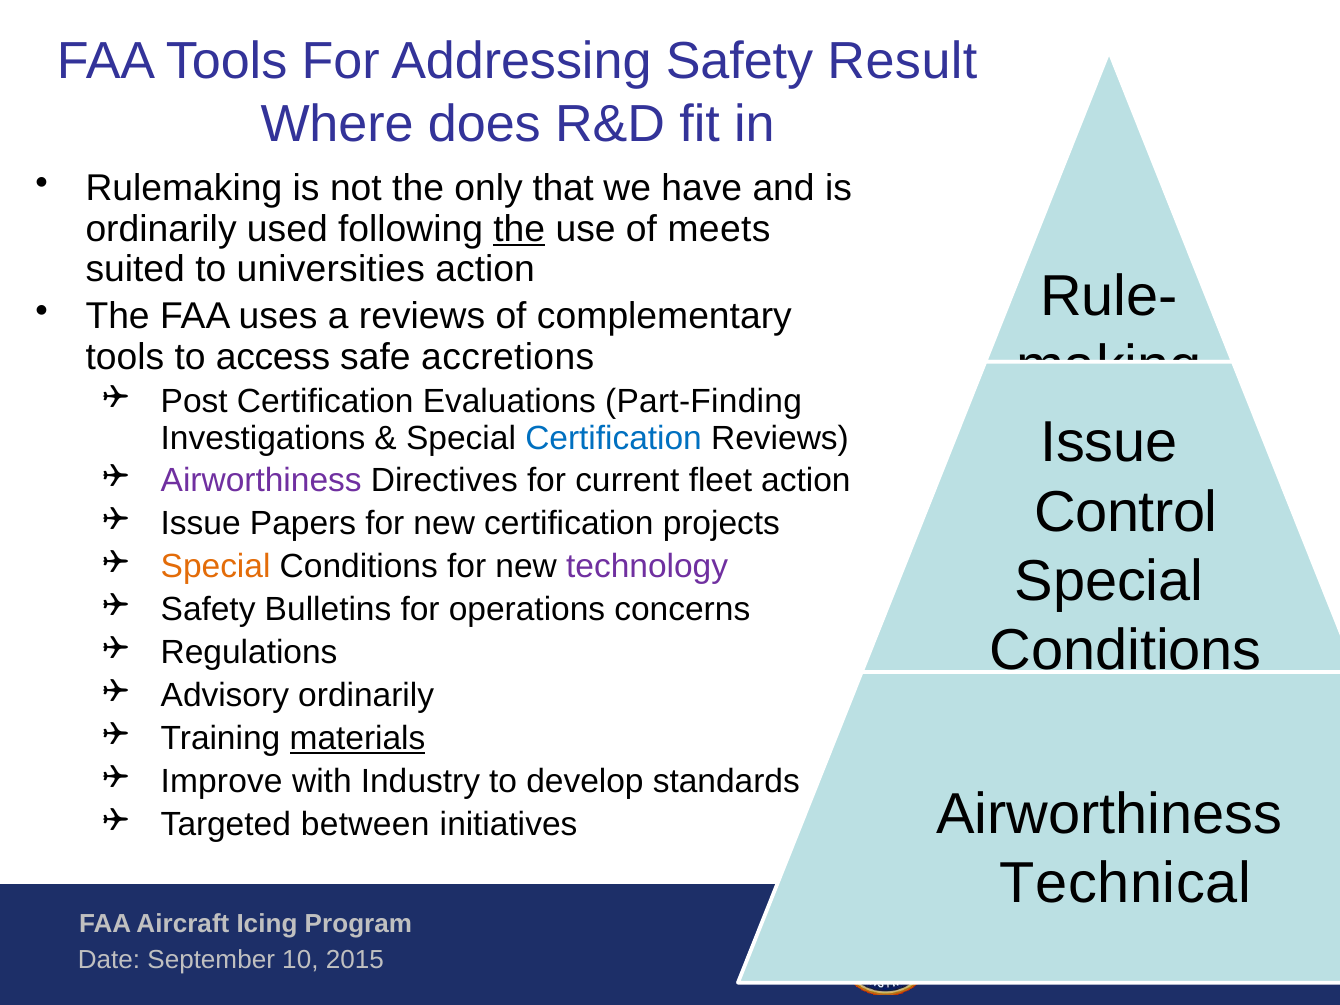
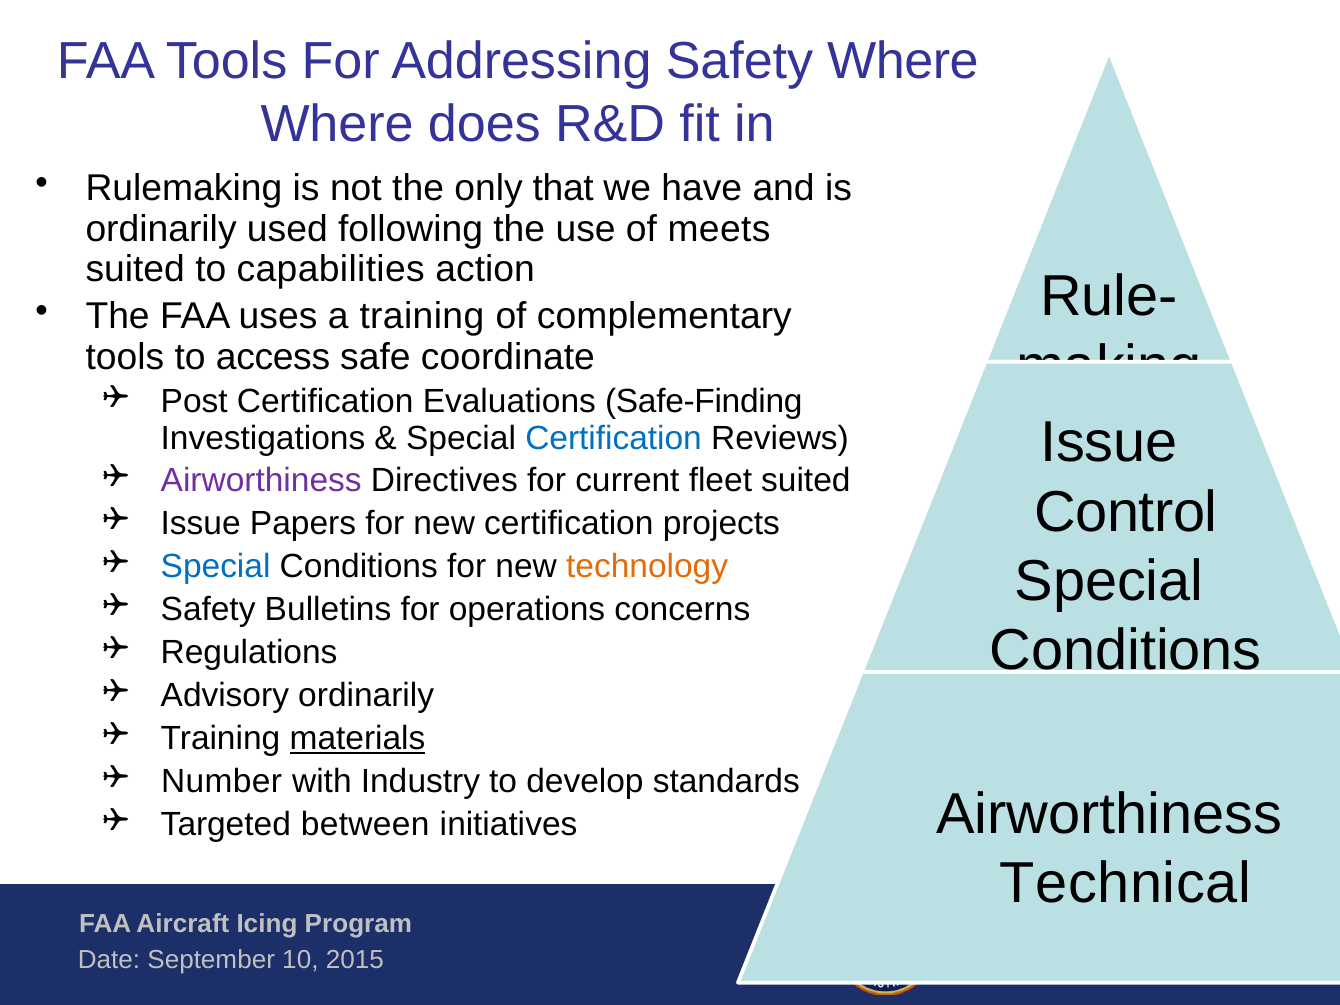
Safety Result: Result -> Where (903, 61)
the underline: present -> none (519, 229)
universities: universities -> capabilities (331, 269)
a reviews: reviews -> training (422, 317)
accretions: accretions -> coordinate (508, 357)
Part-Finding: Part-Finding -> Safe-Finding (704, 402)
fleet action: action -> suited (806, 481)
Special colour: orange -> blue (216, 567)
technology colour: purple -> orange (647, 567)
Improve: Improve -> Number (222, 781)
